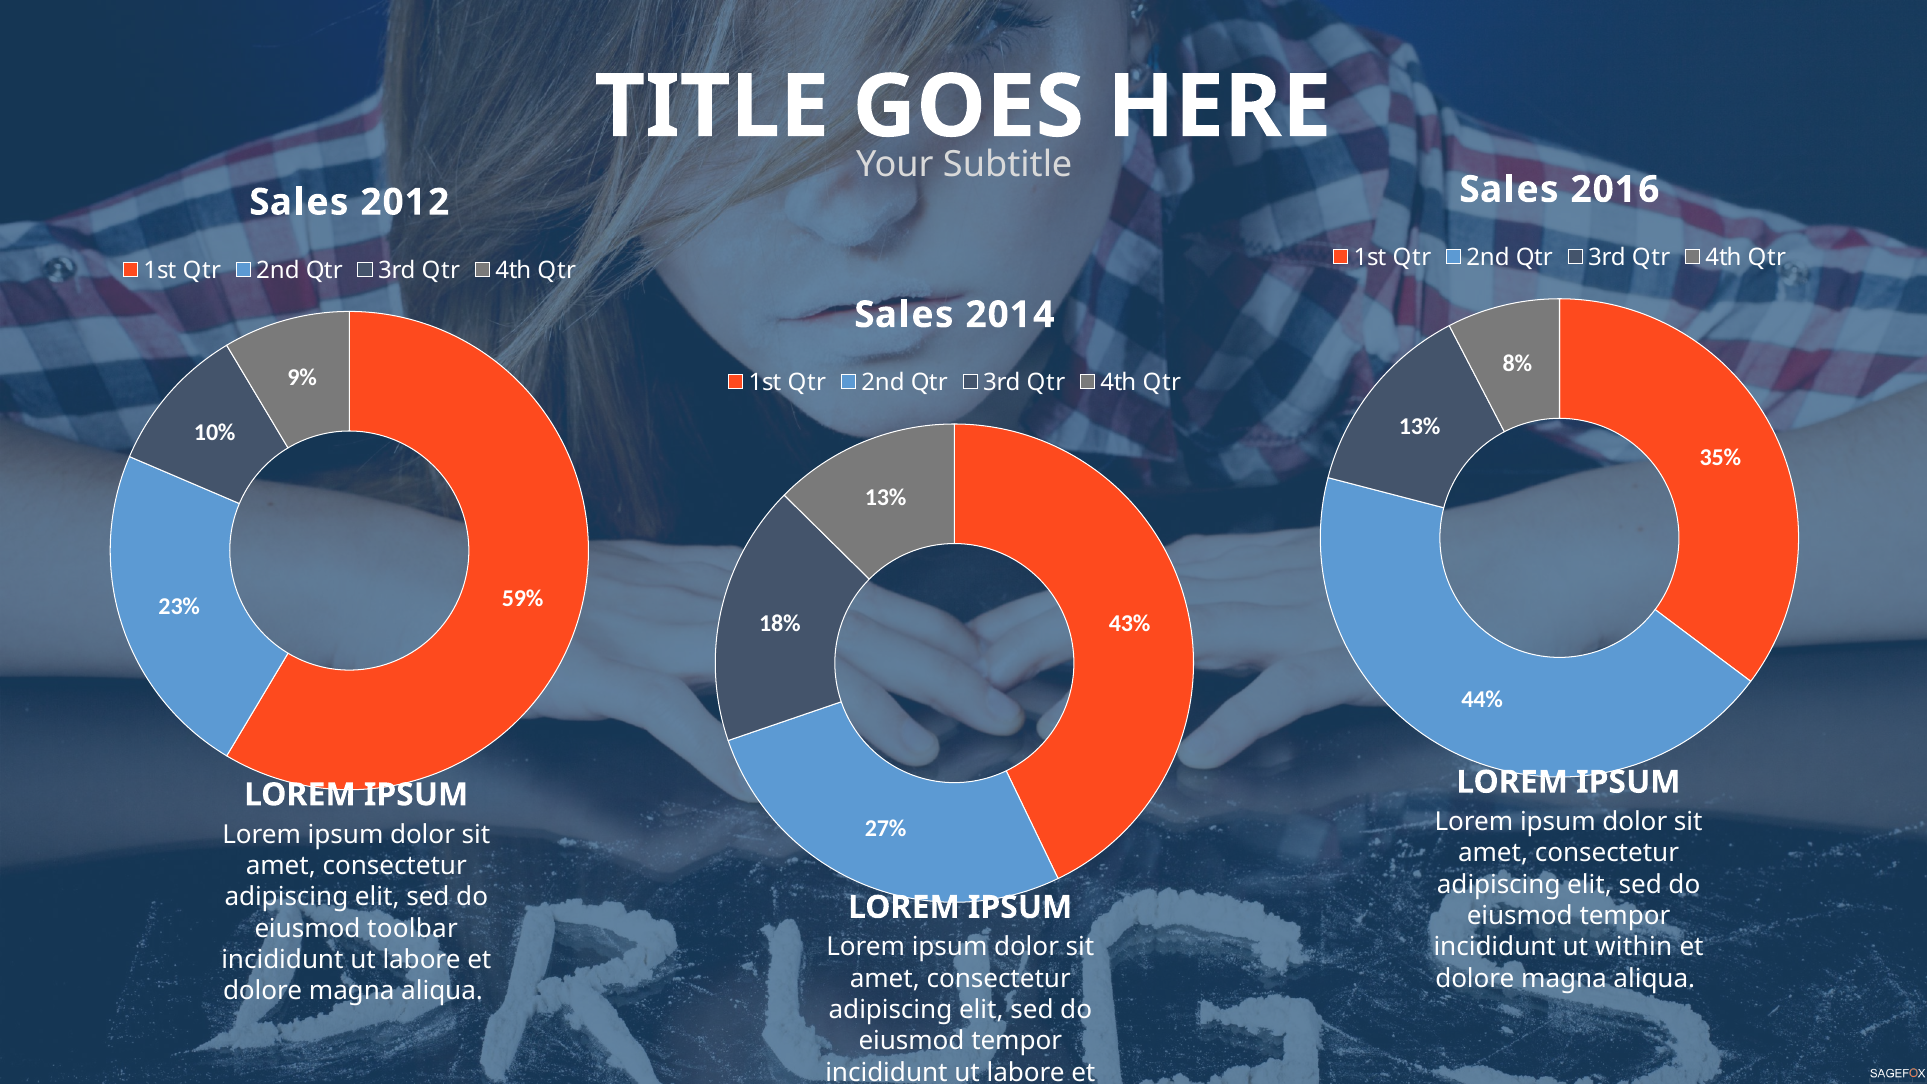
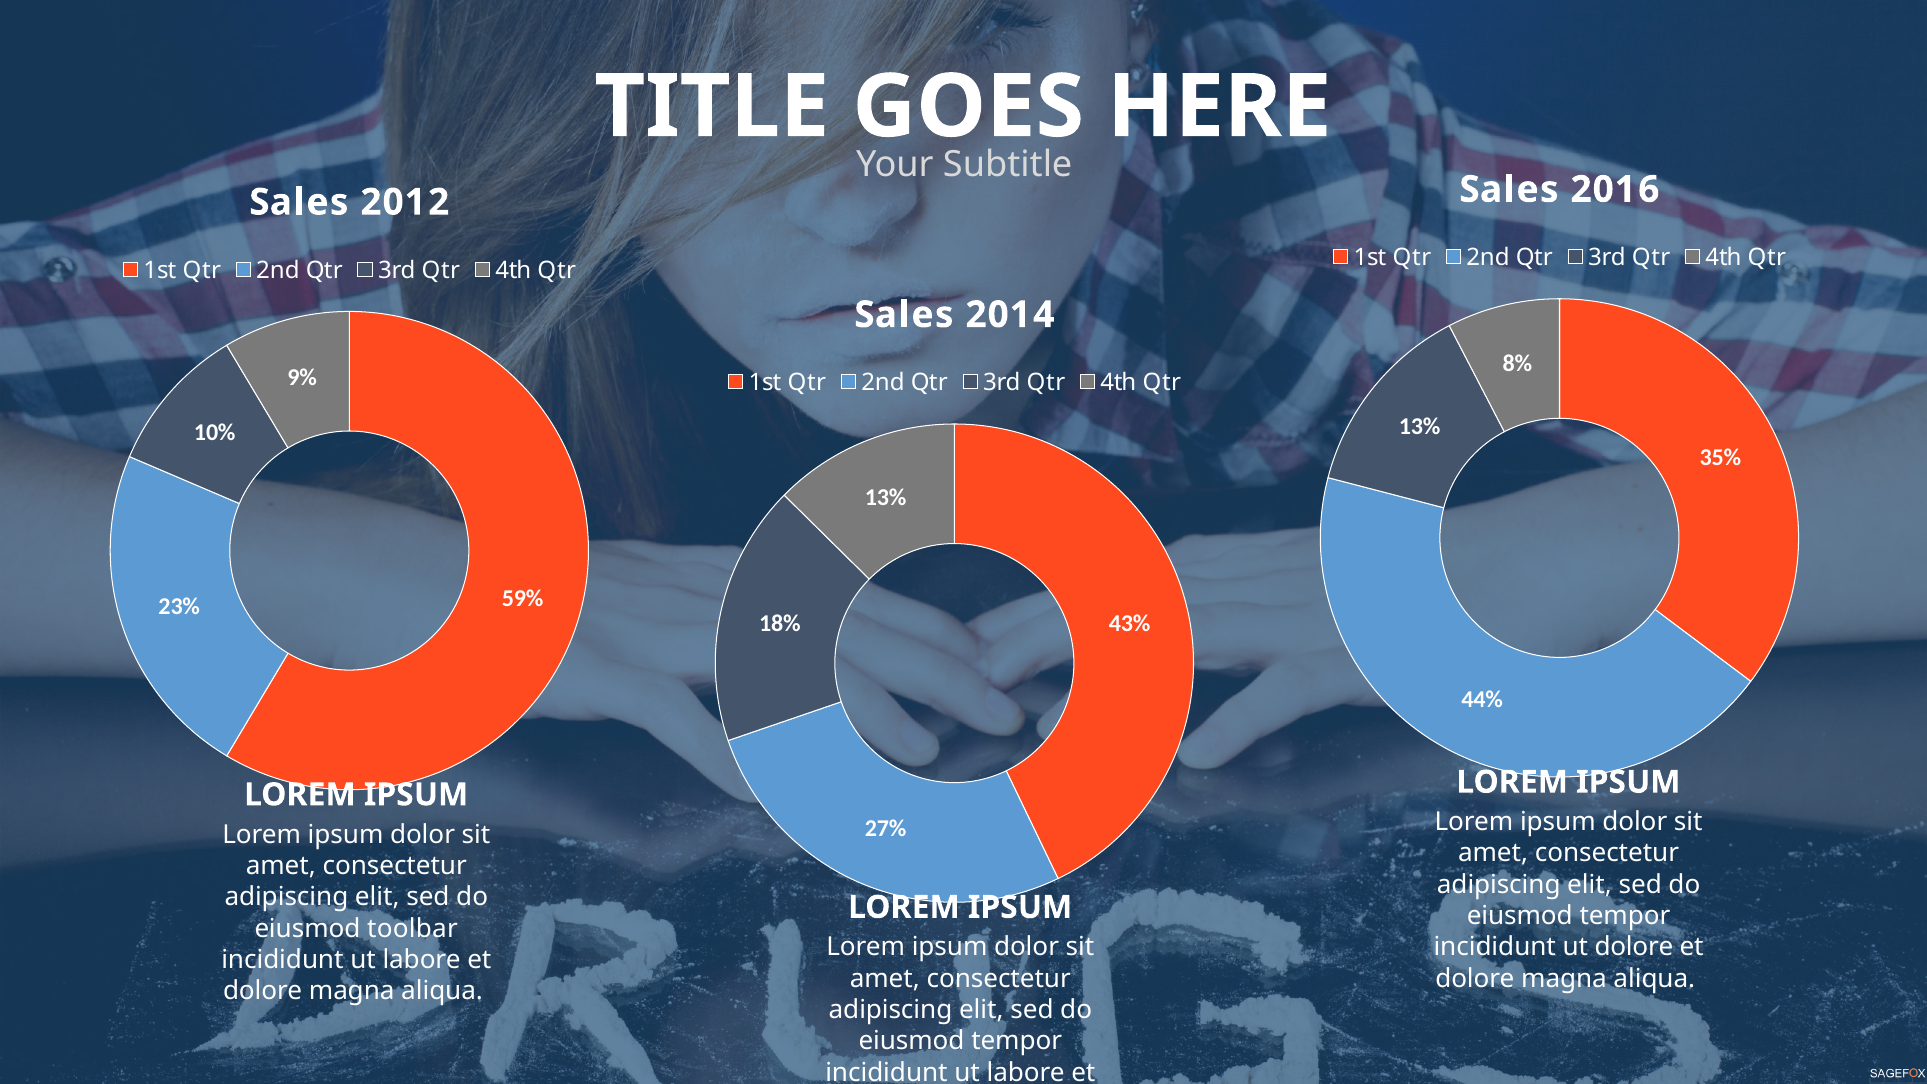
ut within: within -> dolore (1634, 947)
